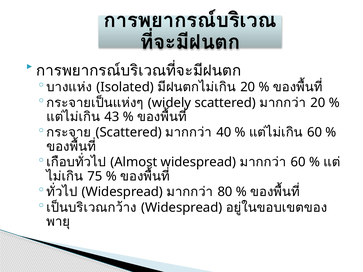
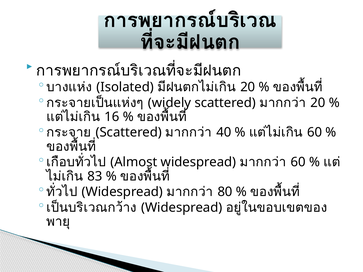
43: 43 -> 16 (112, 117)
75: 75 -> 83 (95, 176)
